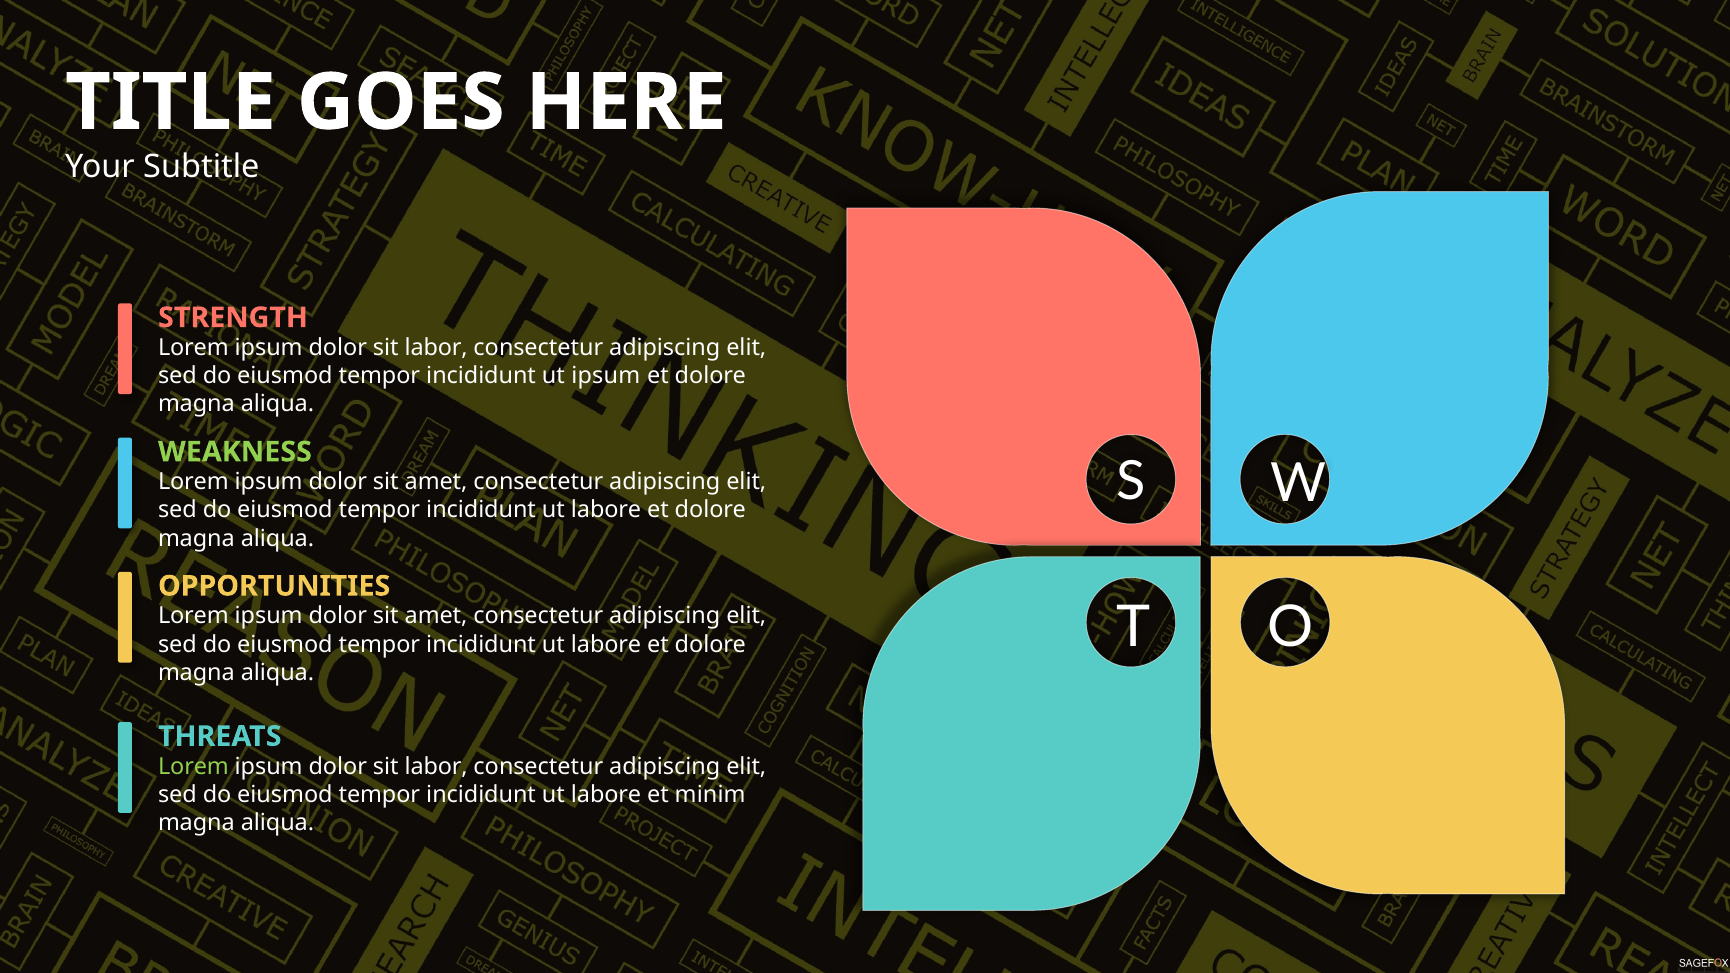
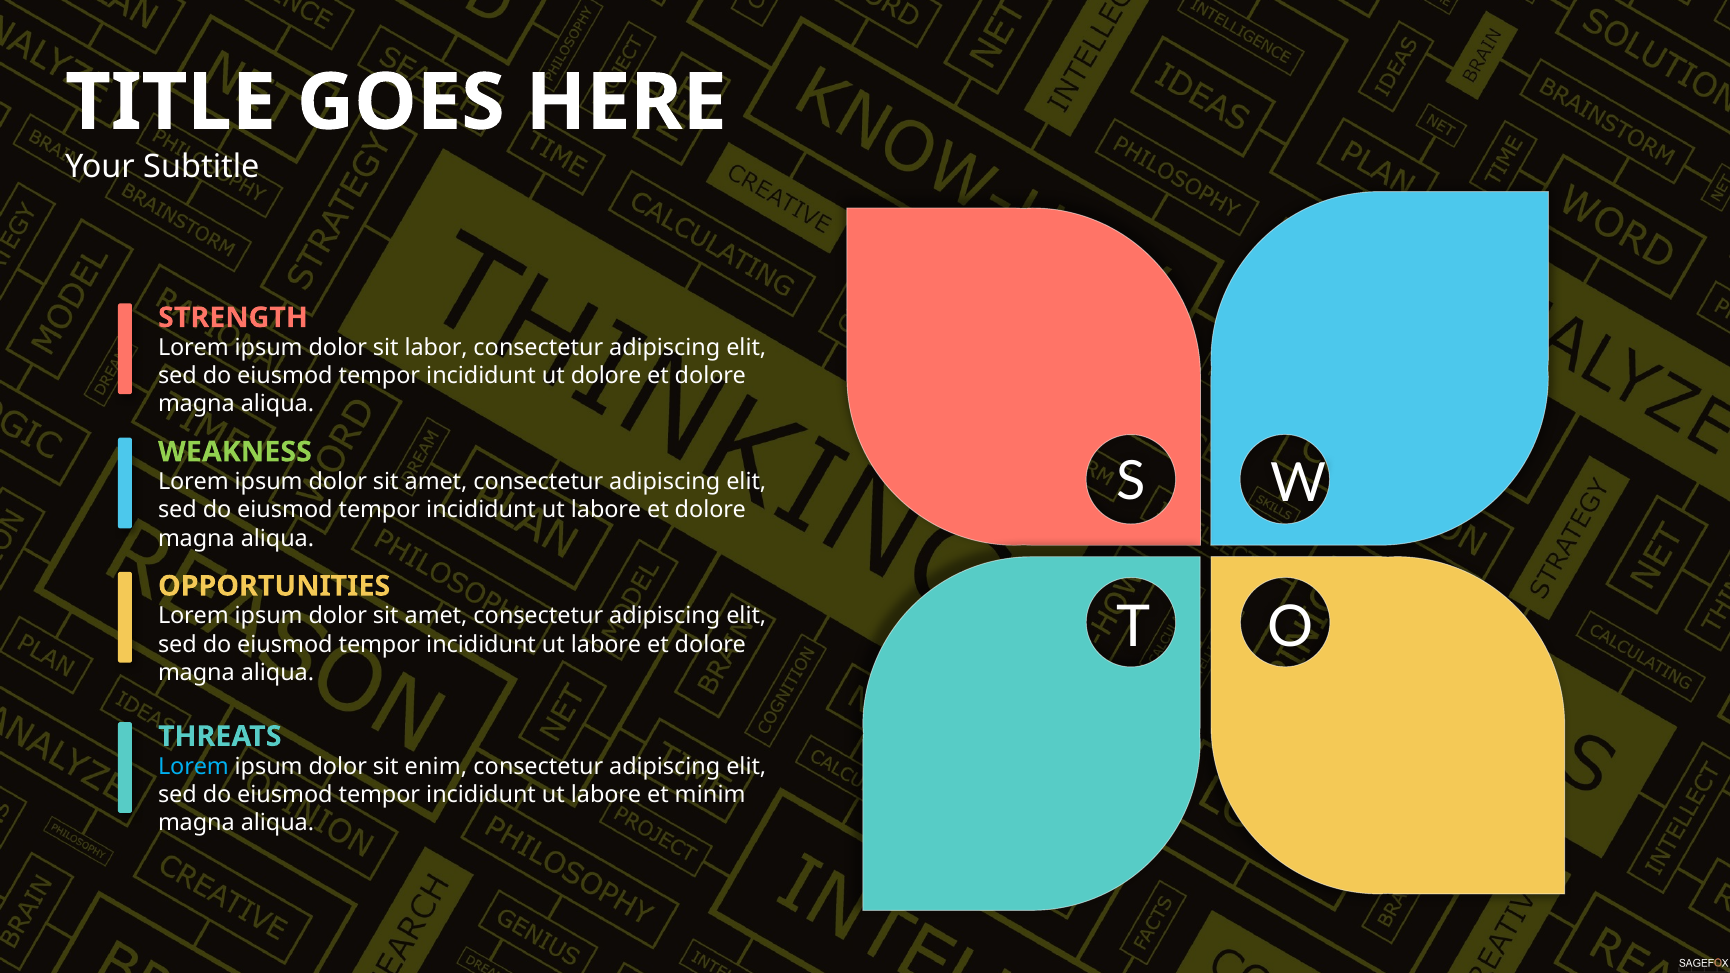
ut ipsum: ipsum -> dolore (606, 376)
Lorem colour: light green -> light blue (193, 767)
labor: labor -> enim (436, 767)
